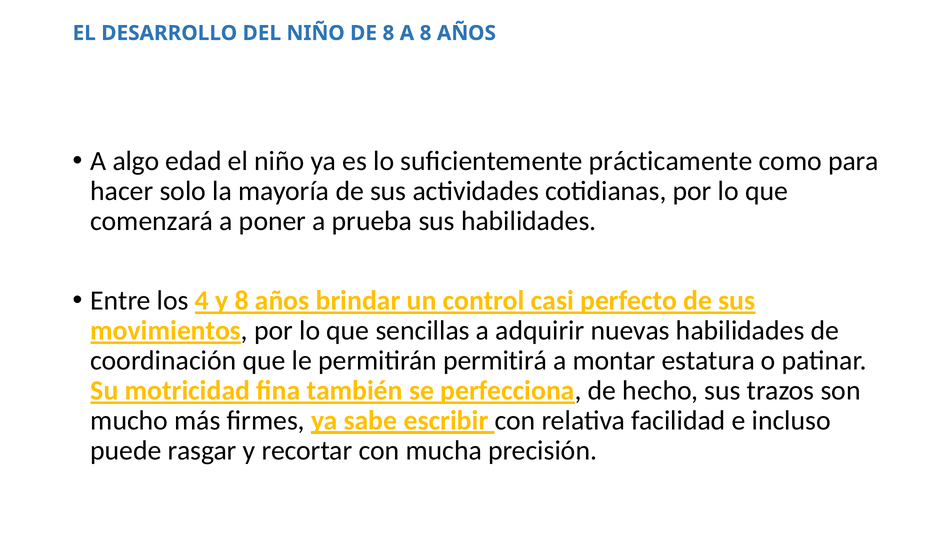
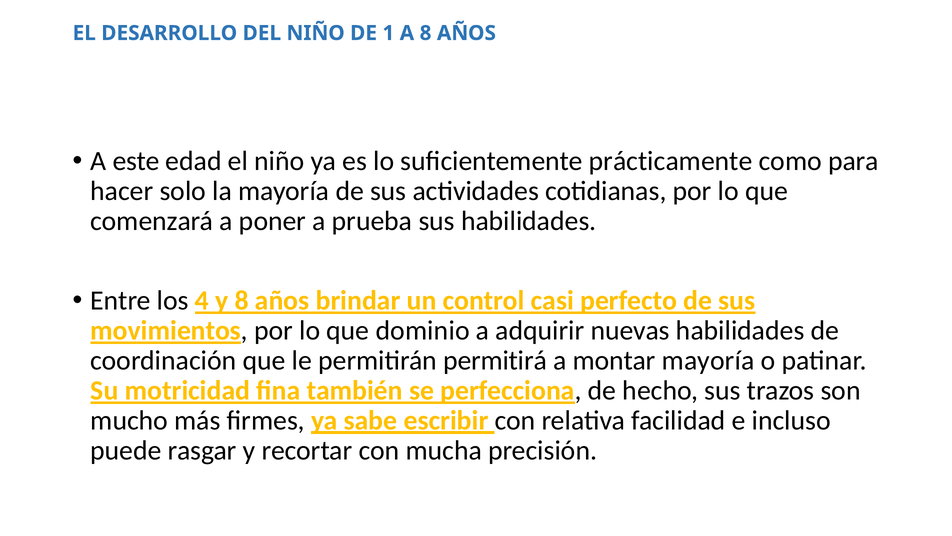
DE 8: 8 -> 1 (388, 33)
algo: algo -> este (136, 161)
sencillas: sencillas -> dominio (423, 330)
montar estatura: estatura -> mayoría (708, 360)
